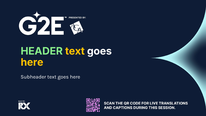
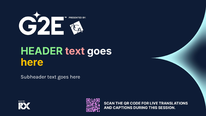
text colour: yellow -> pink (75, 51)
